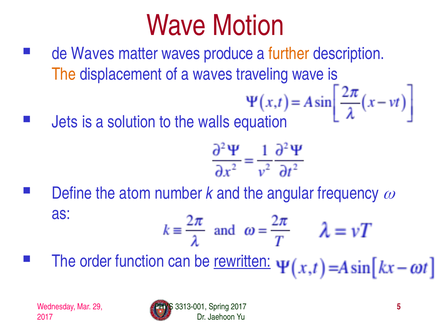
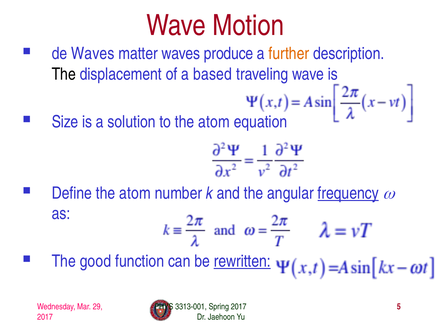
The colour: orange -> black (64, 74)
a waves: waves -> based (213, 74)
Jets: Jets -> Size (65, 122)
to the walls: walls -> atom (214, 122)
frequency underline: none -> present (348, 194)
order: order -> good (95, 262)
